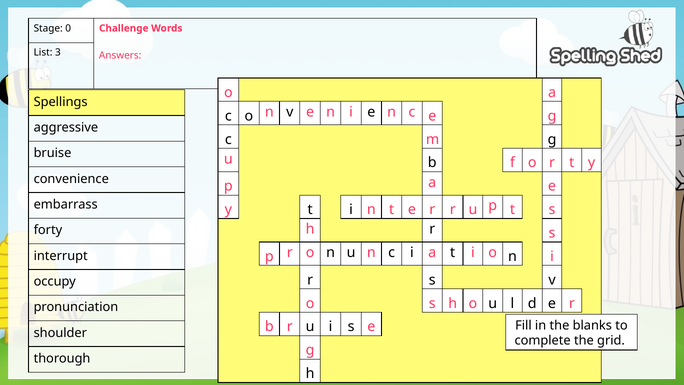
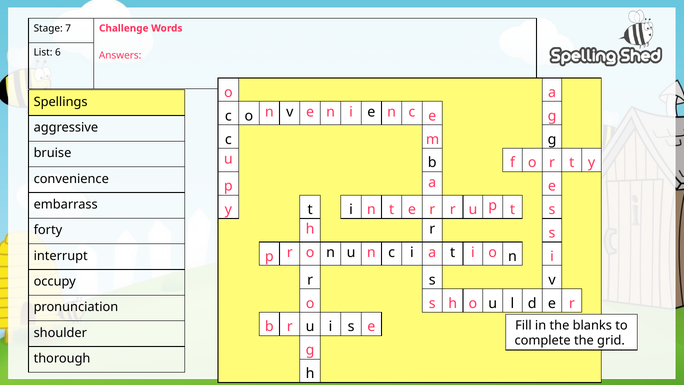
0: 0 -> 7 (68, 28)
3: 3 -> 6 (58, 53)
